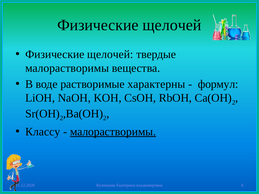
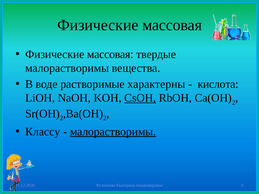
щелочей: щелочей -> массовая (172, 25)
щелочей: щелочей -> массовая (110, 54)
формул: формул -> кислота (218, 84)
CsOH underline: none -> present (140, 98)
